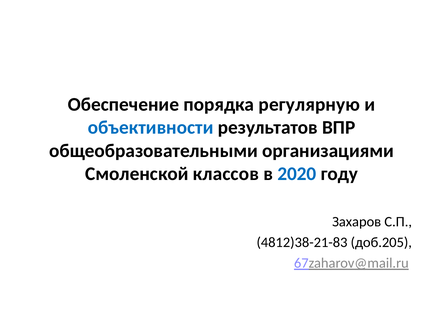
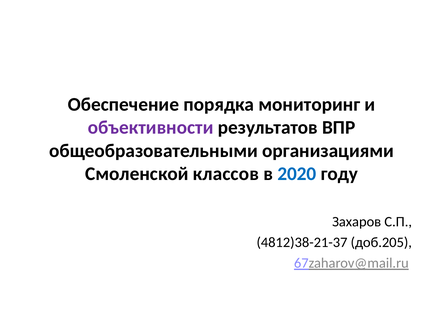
регулярную: регулярную -> мониторинг (309, 105)
объективности colour: blue -> purple (151, 128)
4812)38-21-83: 4812)38-21-83 -> 4812)38-21-37 (302, 243)
